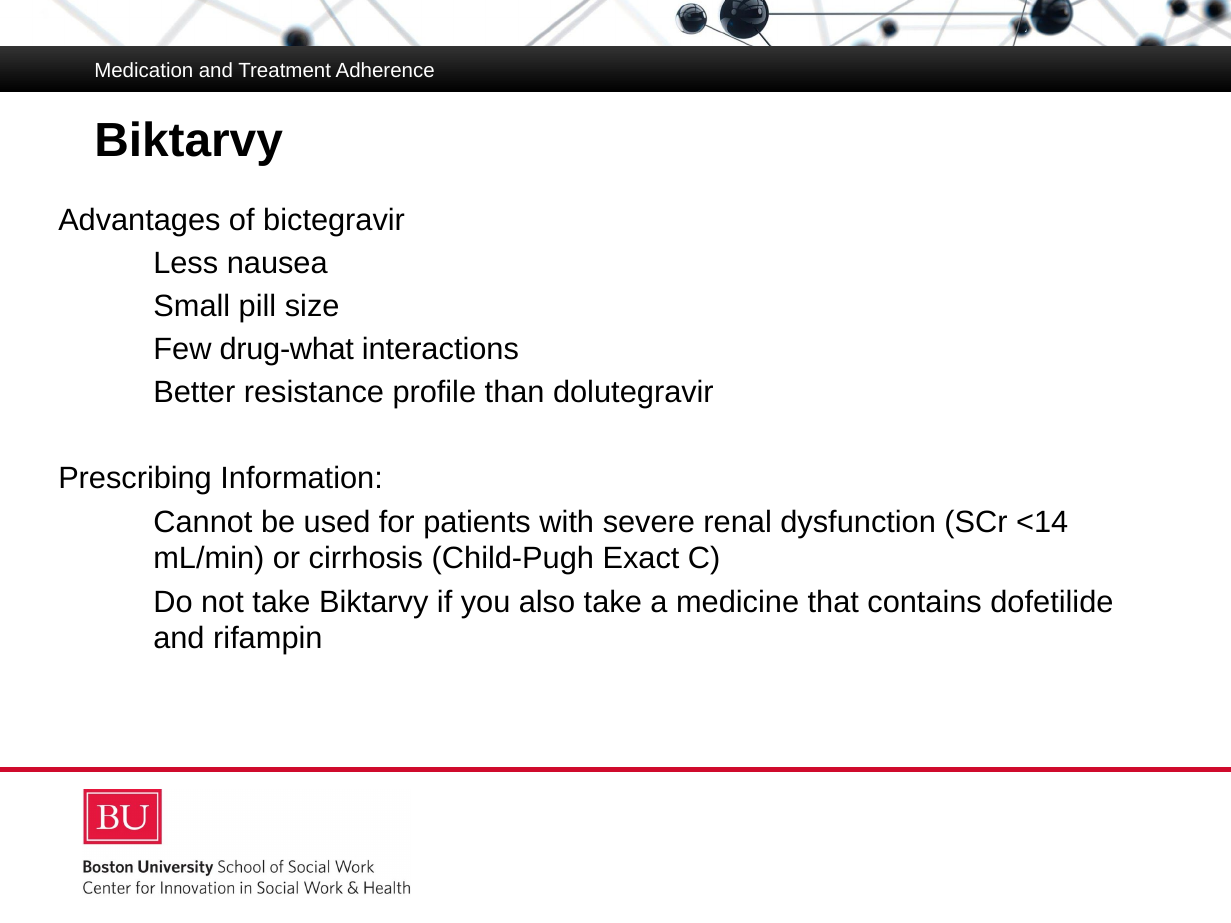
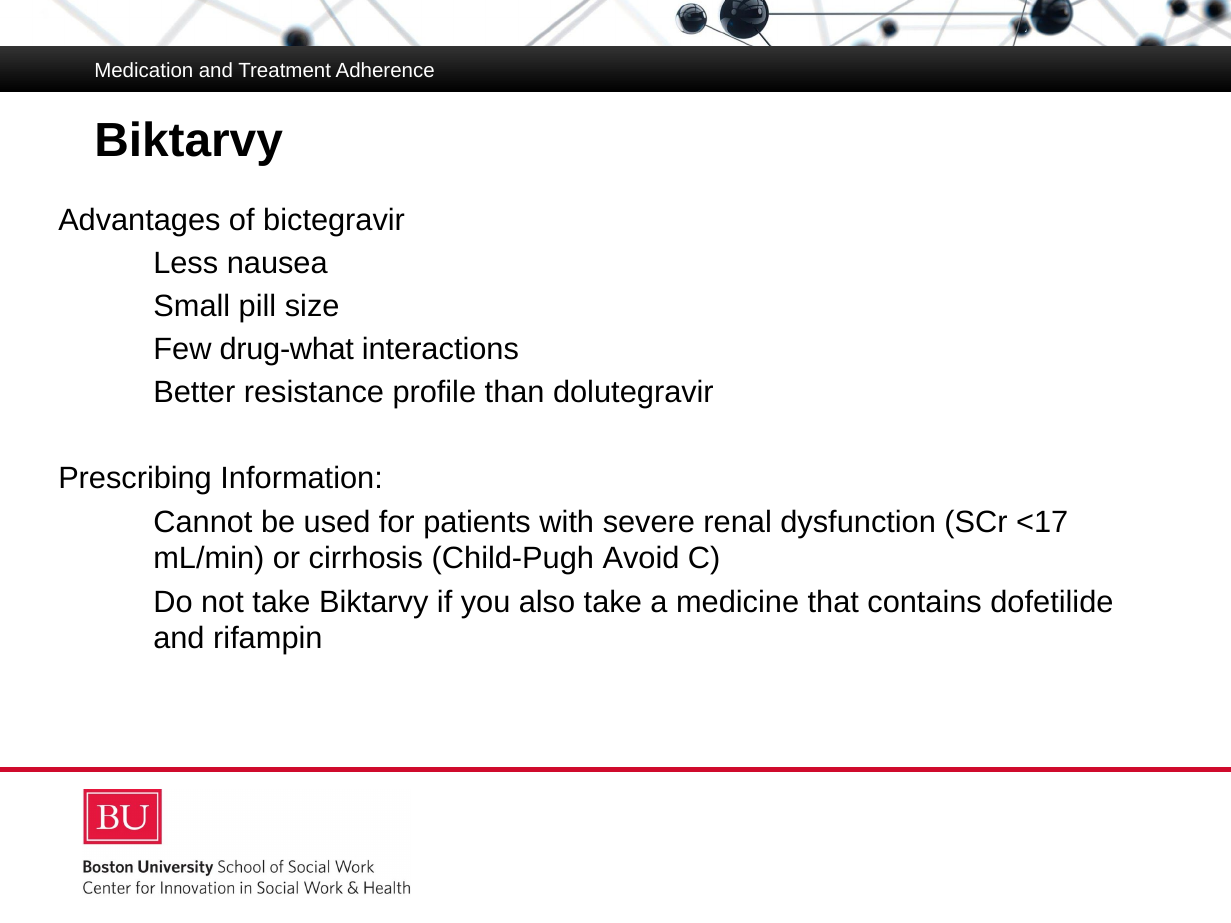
<14: <14 -> <17 (1042, 522)
Exact: Exact -> Avoid (641, 559)
